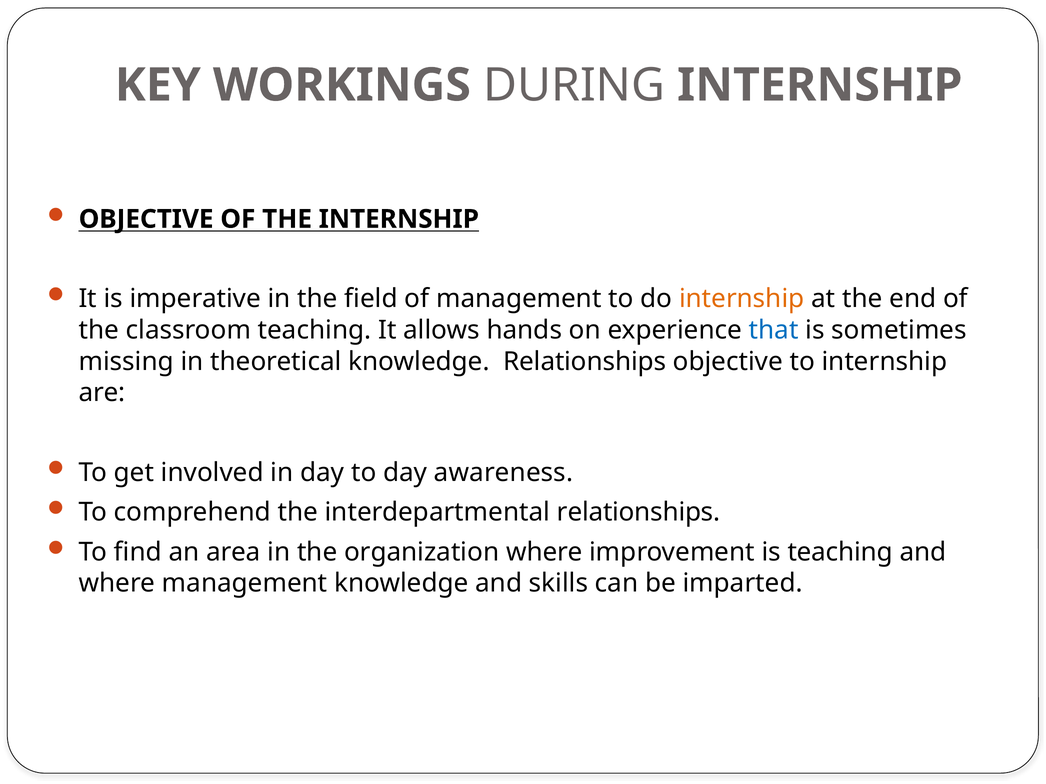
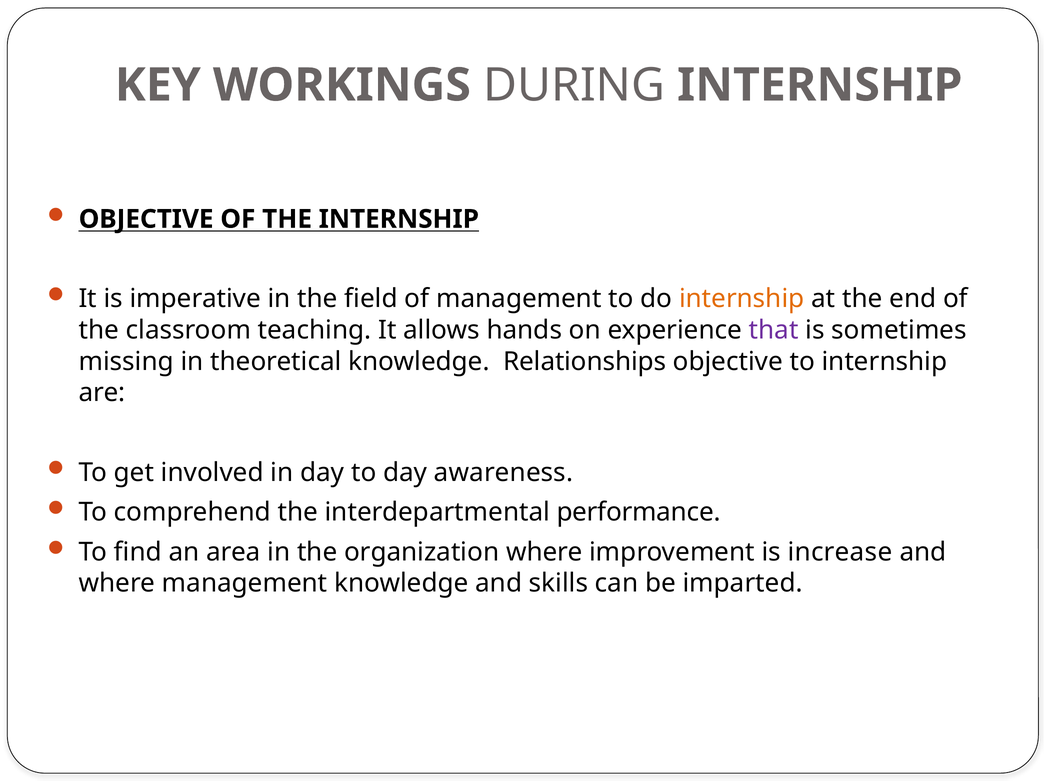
that colour: blue -> purple (774, 330)
interdepartmental relationships: relationships -> performance (639, 513)
is teaching: teaching -> increase (840, 552)
